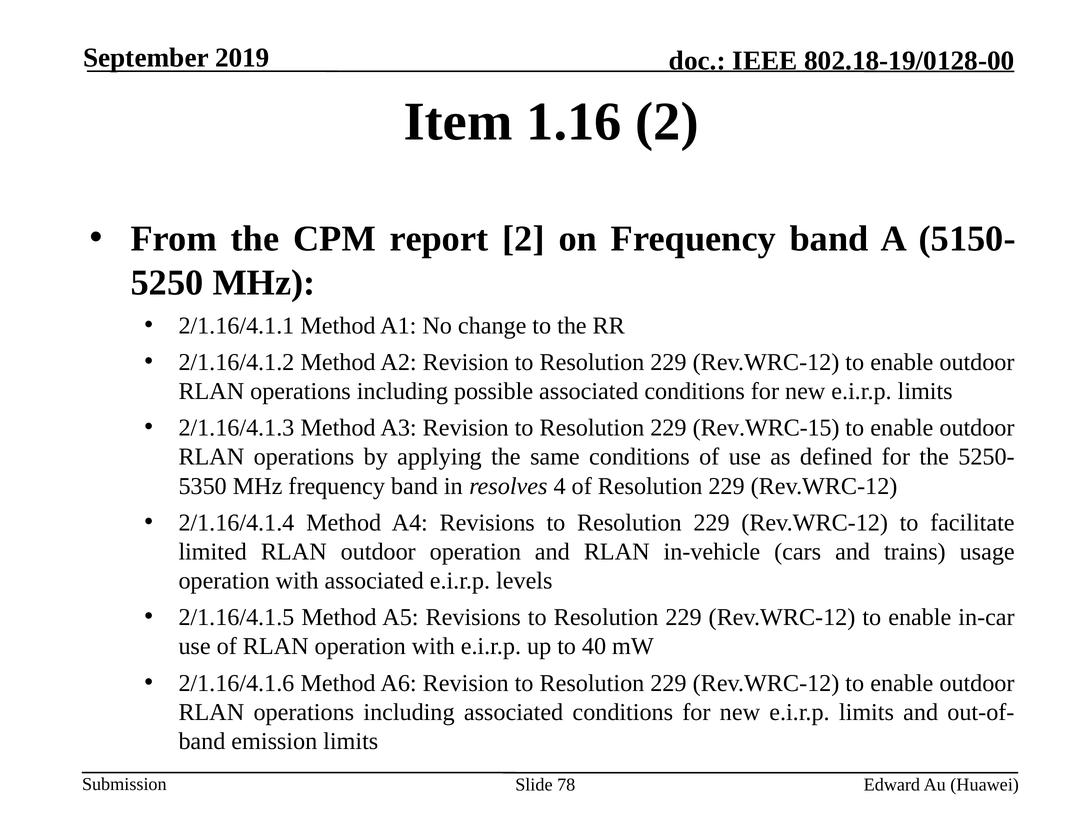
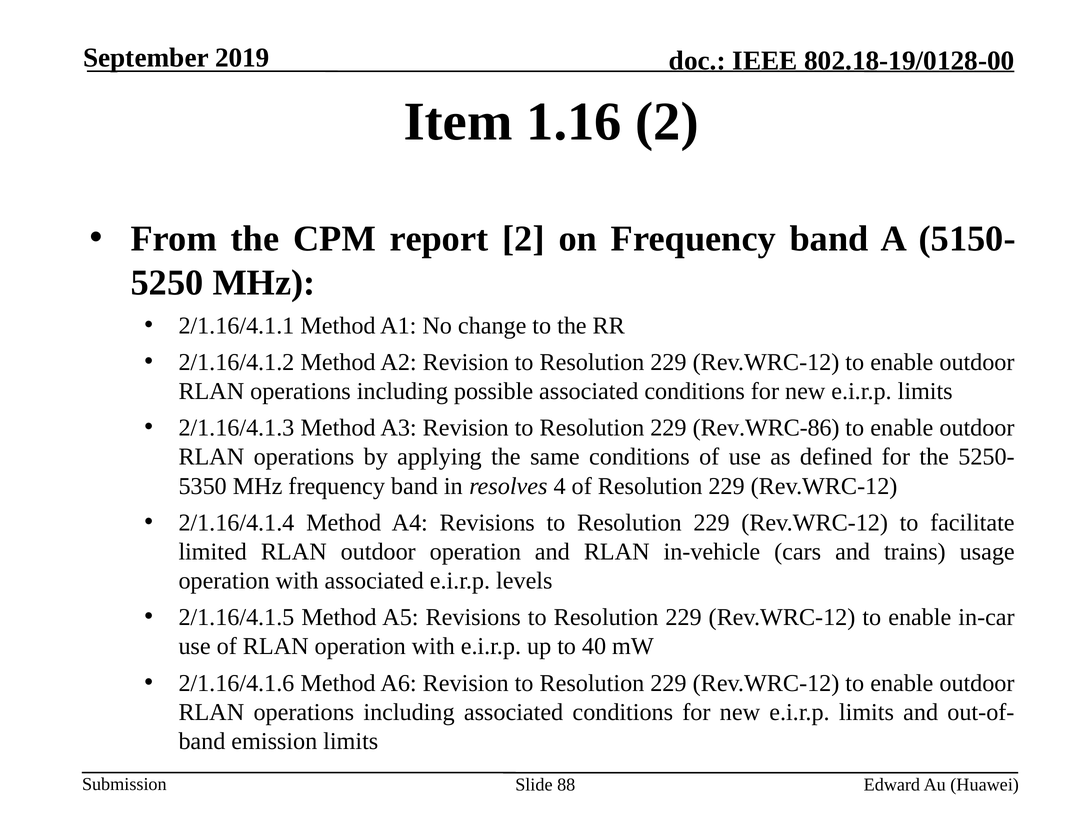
Rev.WRC-15: Rev.WRC-15 -> Rev.WRC-86 (766, 428)
78: 78 -> 88 (566, 785)
